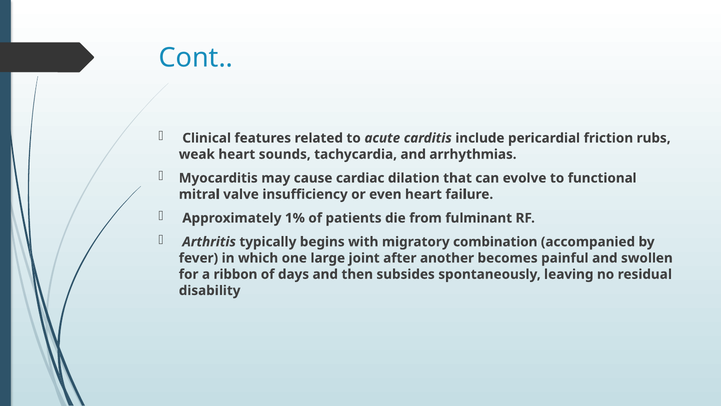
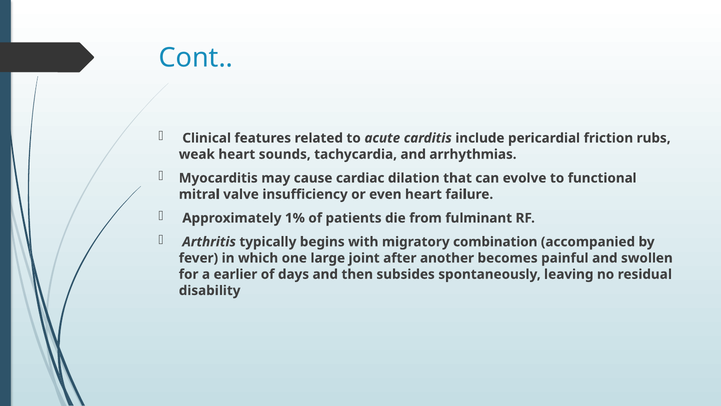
ribbon: ribbon -> earlier (235, 274)
